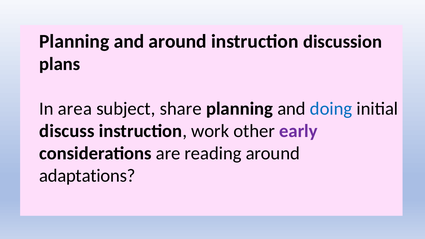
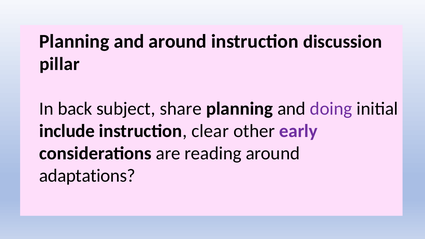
plans: plans -> pillar (60, 64)
area: area -> back (75, 109)
doing colour: blue -> purple (331, 109)
discuss: discuss -> include (67, 131)
work: work -> clear (210, 131)
